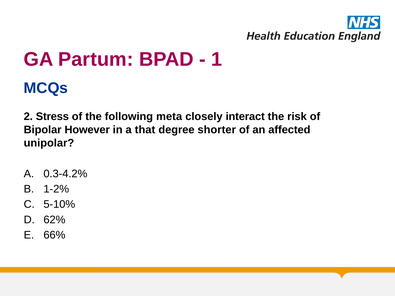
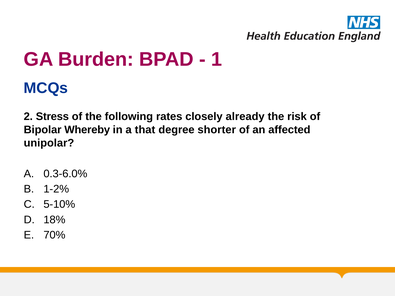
Partum: Partum -> Burden (96, 60)
meta: meta -> rates (169, 117)
interact: interact -> already (245, 117)
However: However -> Whereby (87, 130)
0.3-4.2%: 0.3-4.2% -> 0.3-6.0% (65, 174)
62%: 62% -> 18% (54, 220)
66%: 66% -> 70% (54, 235)
